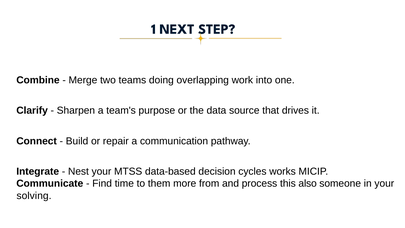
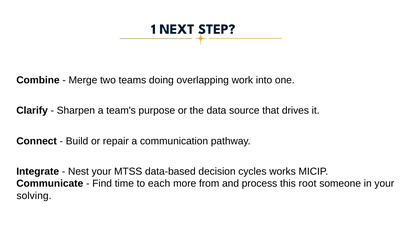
them: them -> each (159, 183)
also: also -> root (308, 183)
